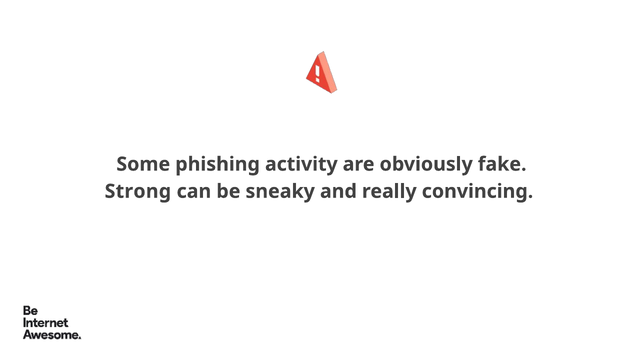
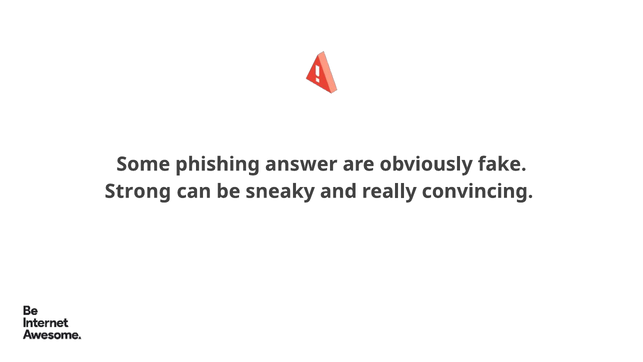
activity: activity -> answer (301, 164)
